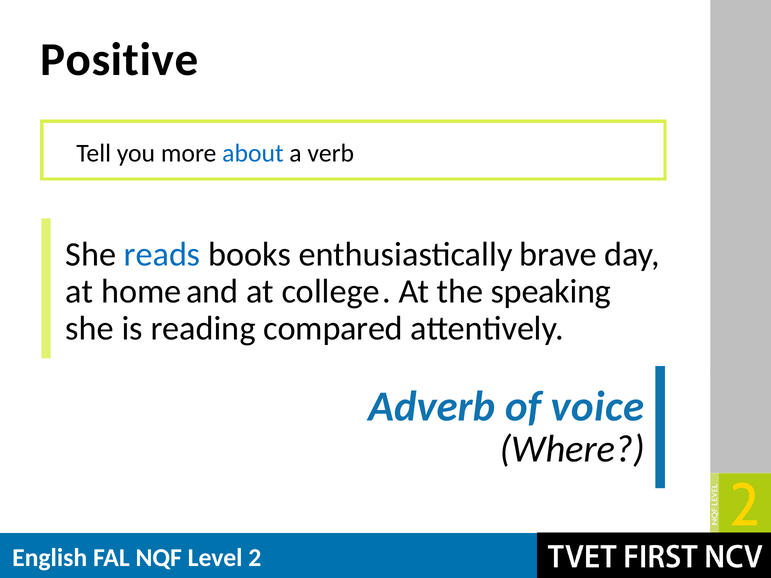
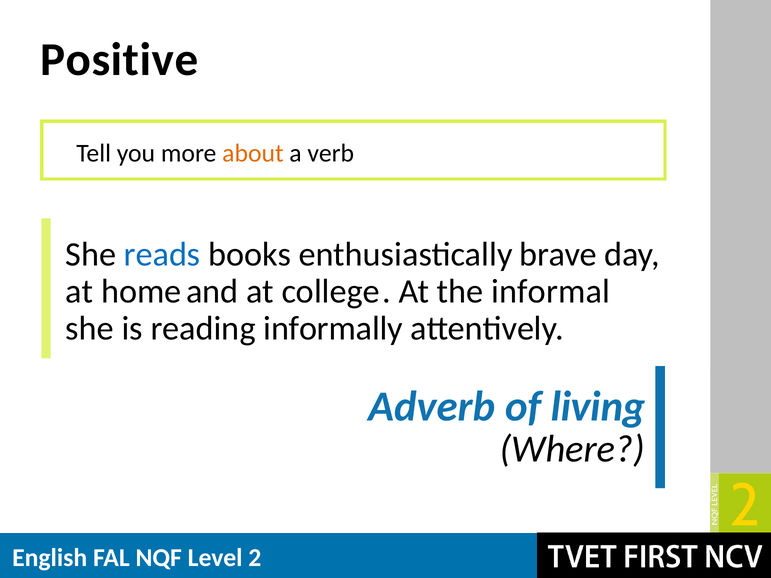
about colour: blue -> orange (253, 153)
speaking: speaking -> informal (551, 292)
compared: compared -> informally (333, 328)
voice: voice -> living (598, 407)
